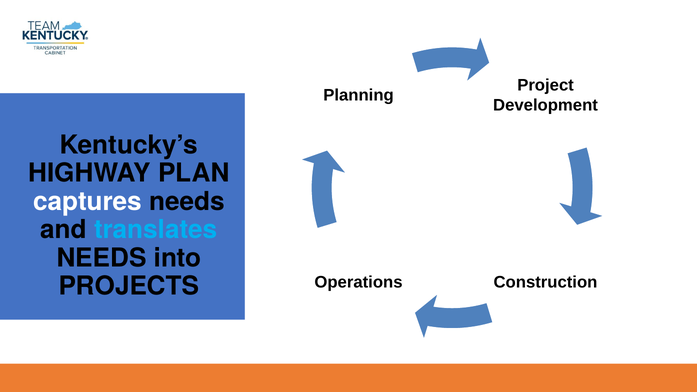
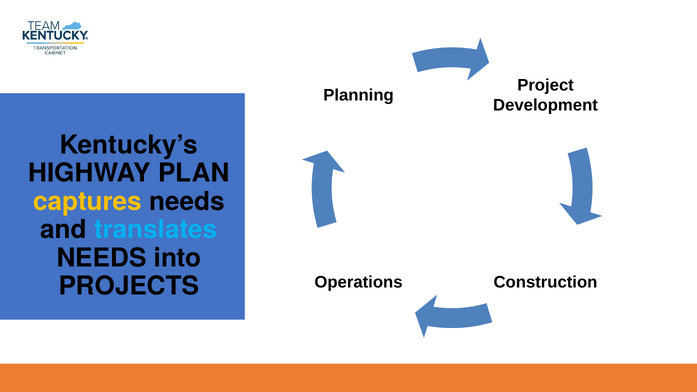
captures colour: white -> yellow (88, 202)
